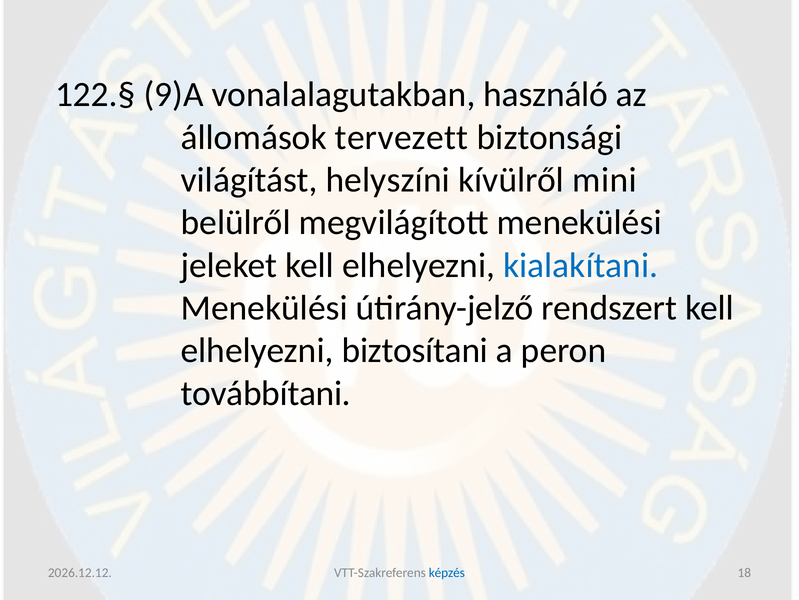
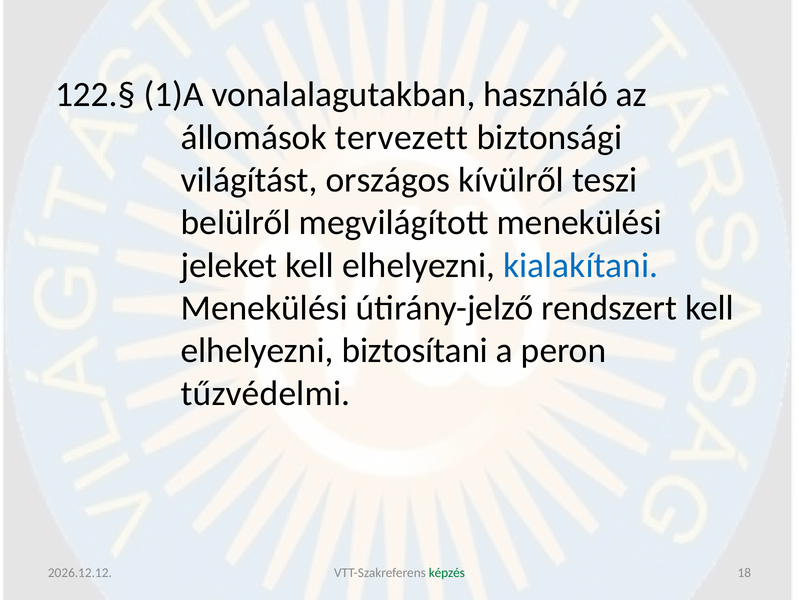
9)A: 9)A -> 1)A (174, 95)
helyszíni: helyszíni -> országos (388, 180)
mini: mini -> teszi (605, 180)
továbbítani: továbbítani -> tűzvédelmi (266, 393)
képzés colour: blue -> green (447, 572)
